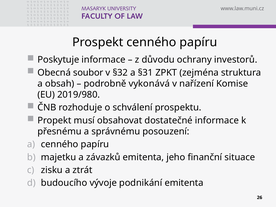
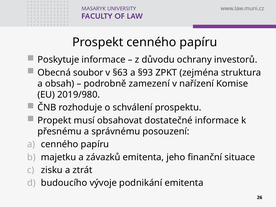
§32: §32 -> §63 (120, 73)
§31: §31 -> §93 (145, 73)
vykonává: vykonává -> zamezení (149, 84)
